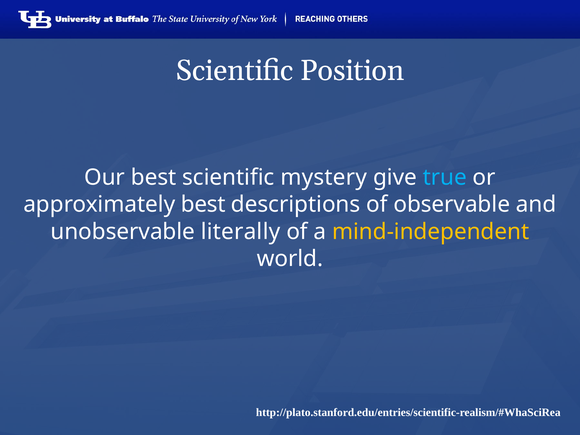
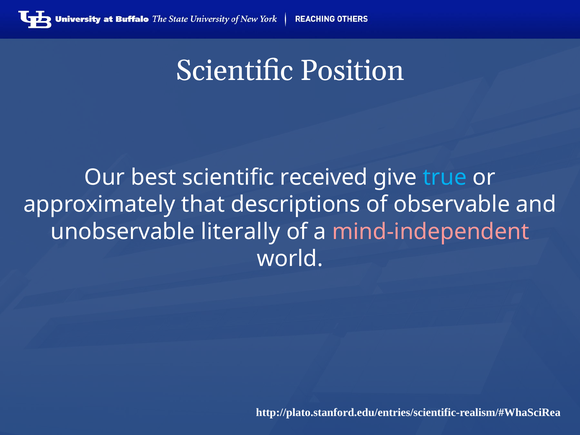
mystery: mystery -> received (324, 177)
approximately best: best -> that (203, 205)
mind-independent colour: yellow -> pink (431, 232)
